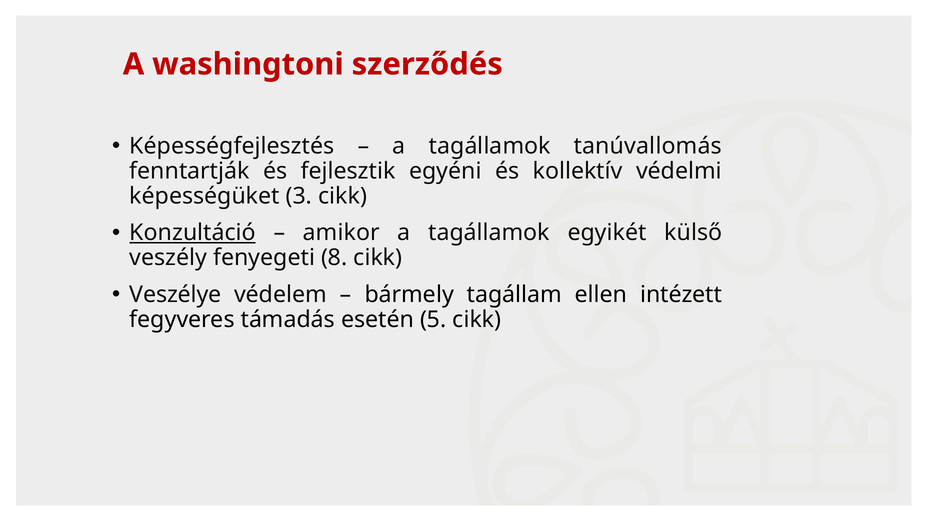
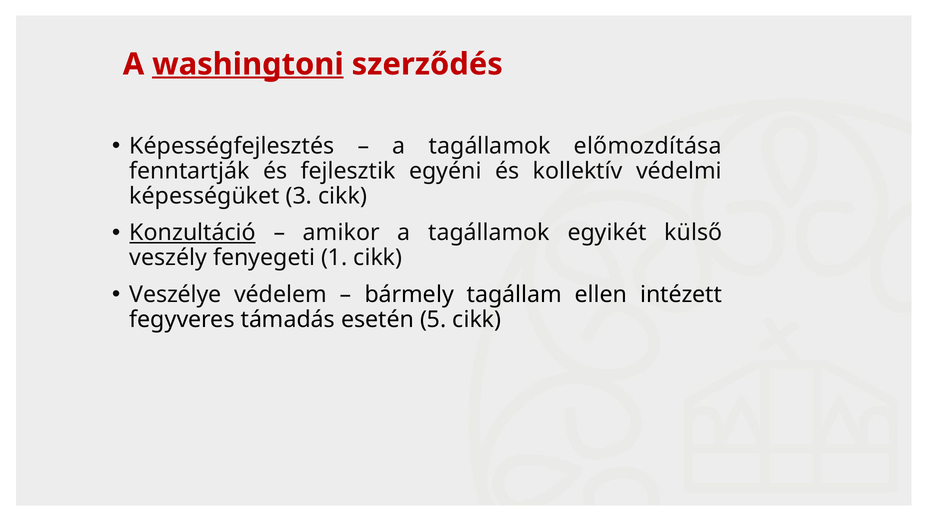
washingtoni underline: none -> present (248, 64)
tanúvallomás: tanúvallomás -> előmozdítása (648, 146)
8: 8 -> 1 (334, 258)
